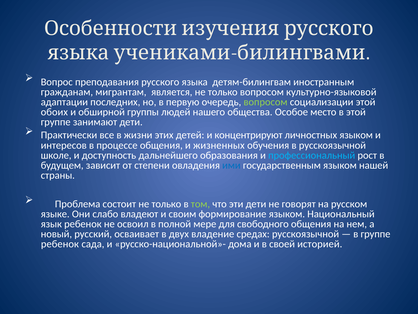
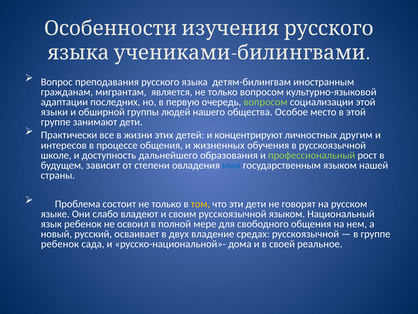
обоих: обоих -> языки (54, 112)
личностных языком: языком -> другим (356, 135)
профессиональный colour: light blue -> light green (312, 155)
том colour: light green -> yellow (200, 204)
своим формирование: формирование -> русскоязычной (233, 214)
историей: историей -> реальное (320, 244)
